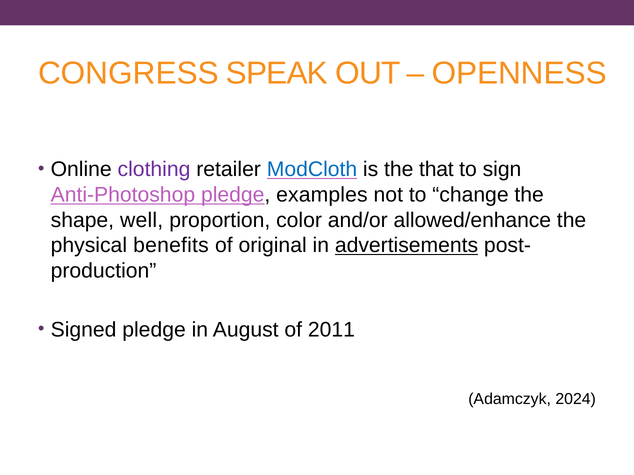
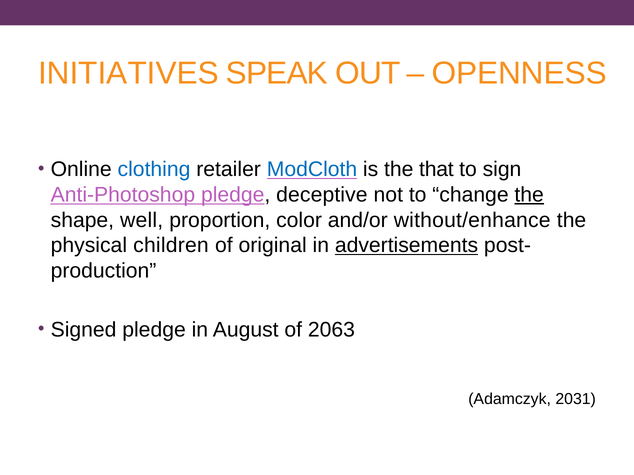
CONGRESS: CONGRESS -> INITIATIVES (128, 74)
clothing colour: purple -> blue (154, 170)
examples: examples -> deceptive (322, 195)
the underline: none -> present (529, 195)
allowed/enhance: allowed/enhance -> without/enhance (472, 220)
benefits: benefits -> children (171, 246)
2011: 2011 -> 2063 (331, 330)
2024: 2024 -> 2031 (576, 400)
